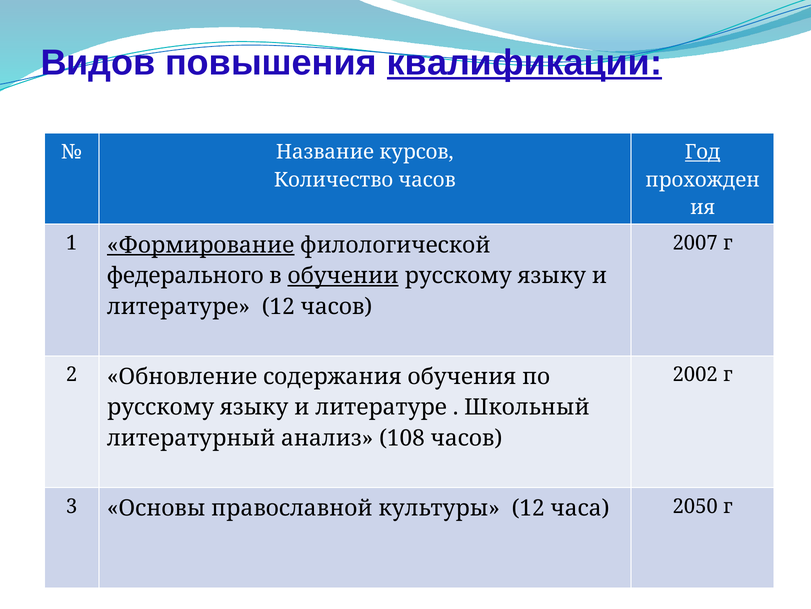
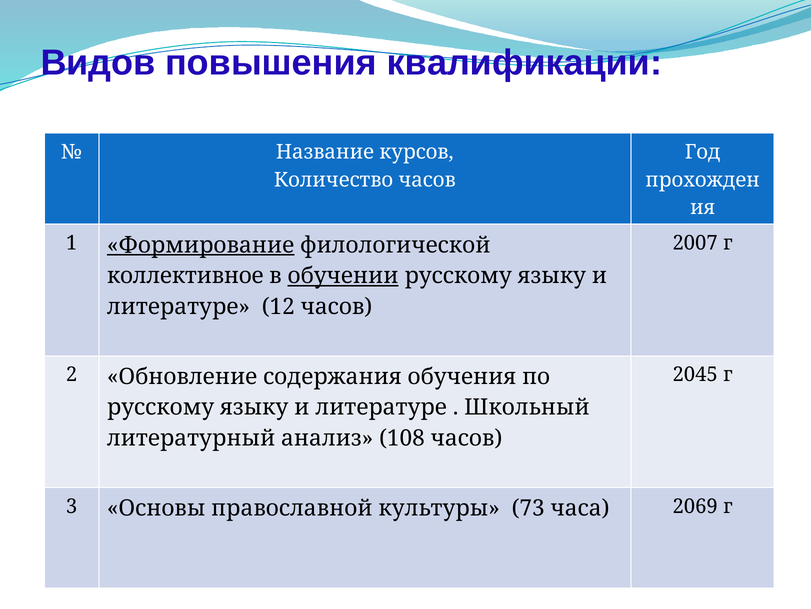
квалификации underline: present -> none (525, 63)
Год underline: present -> none (703, 152)
федерального: федерального -> коллективное (185, 276)
2002: 2002 -> 2045 (695, 374)
культуры 12: 12 -> 73 (528, 508)
2050: 2050 -> 2069 (695, 506)
